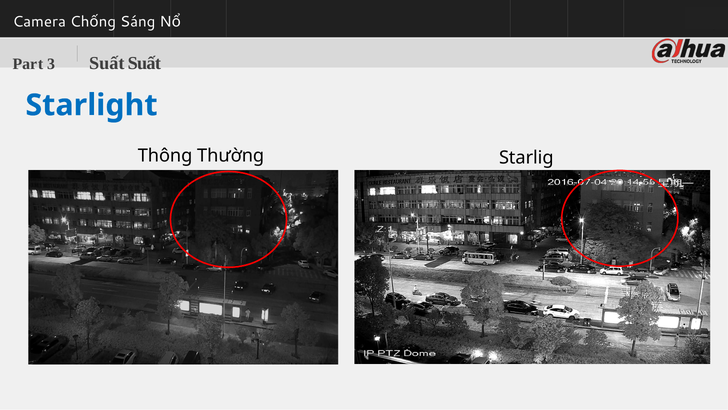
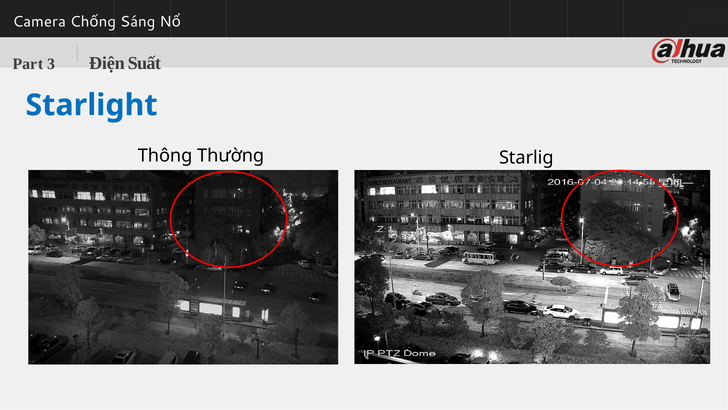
3 Suất: Suất -> Điện (107, 63)
